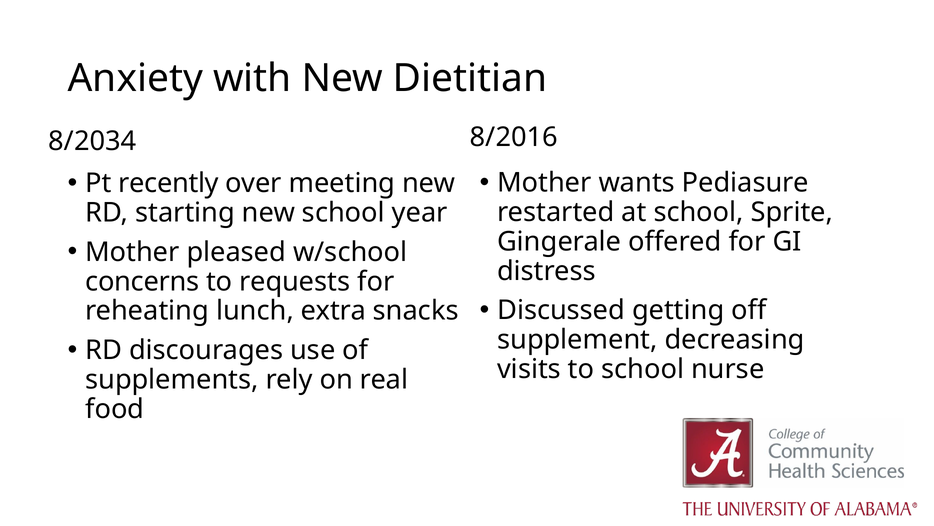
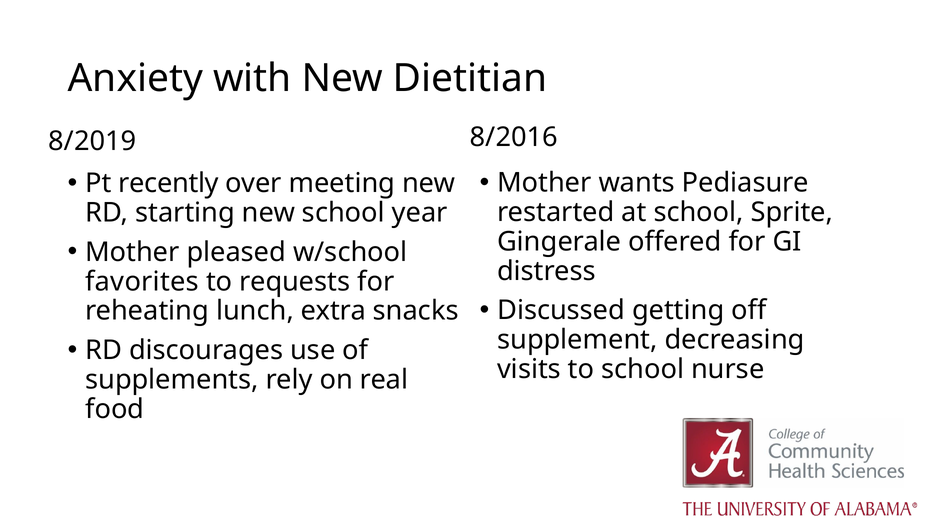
8/2034: 8/2034 -> 8/2019 (92, 141)
concerns: concerns -> favorites (142, 281)
